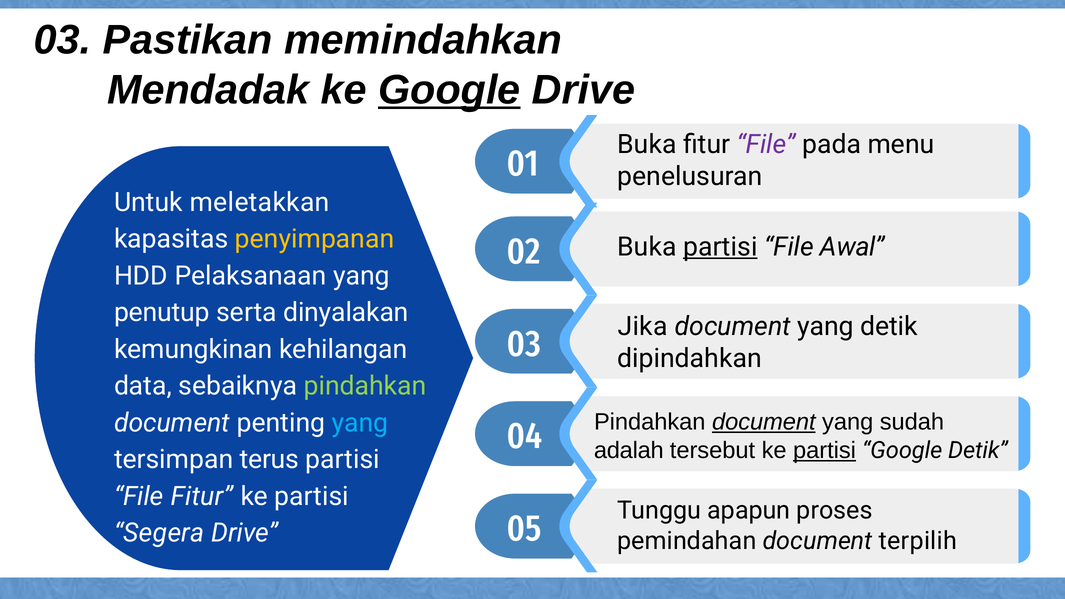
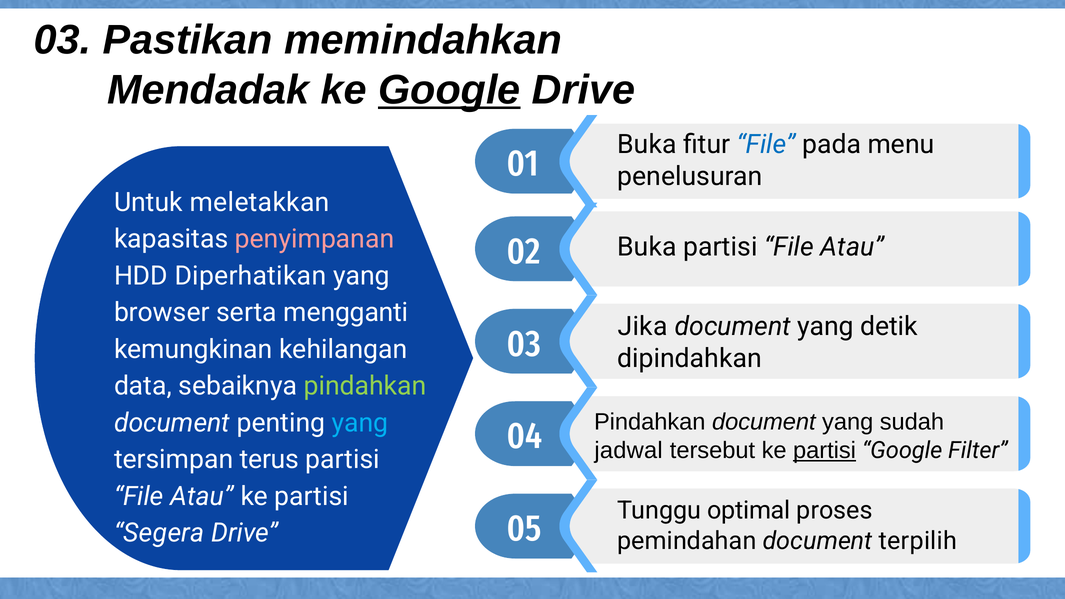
File colour: purple -> blue (766, 145)
penyimpanan colour: yellow -> pink (315, 239)
partisi underline: present -> none (720, 247)
Awal: Awal -> Atau (852, 247)
Pelaksanaan: Pelaksanaan -> Diperhatikan (250, 276)
penutup: penutup -> browser (162, 313)
dinyalakan: dinyalakan -> mengganti (346, 313)
document underline: present -> none (764, 422)
adalah: adalah -> jadwal (629, 451)
Google Detik: Detik -> Filter (978, 451)
Fitur: Fitur -> Atau (202, 496)
apapun: apapun -> optimal (749, 511)
